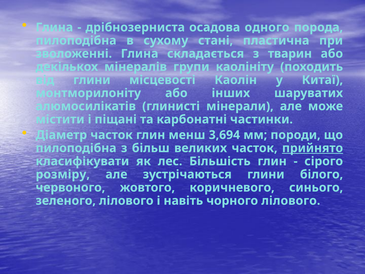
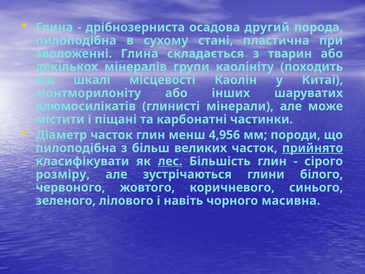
одного: одного -> другий (267, 27)
від глини: глини -> шкалі (92, 80)
3,694: 3,694 -> 4,956 (224, 135)
лес underline: none -> present (170, 161)
чорного лілового: лілового -> масивна (291, 201)
